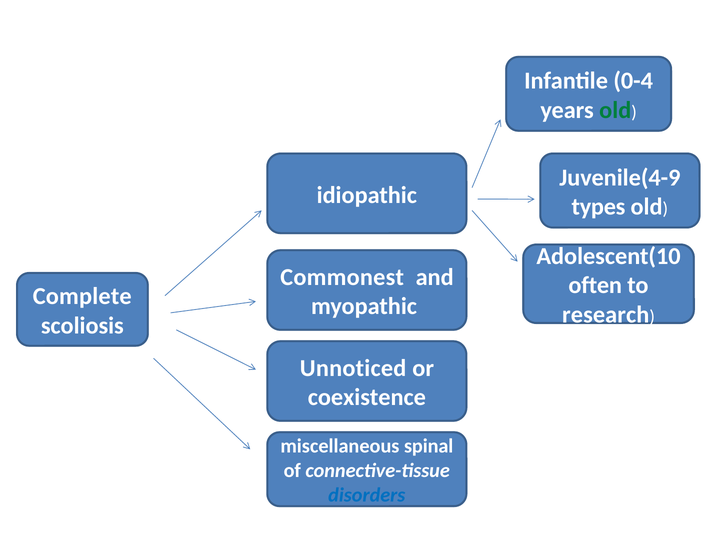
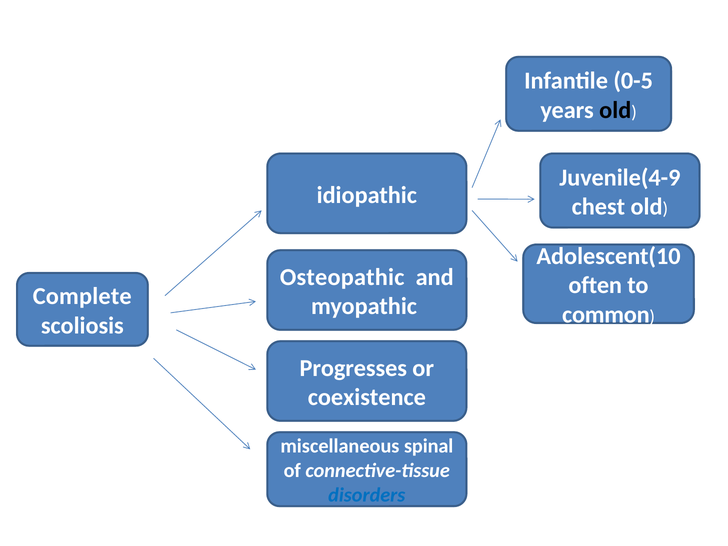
0-4: 0-4 -> 0-5 (633, 81)
old colour: green -> black (615, 110)
types: types -> chest (598, 207)
Commonest: Commonest -> Osteopathic (342, 277)
research: research -> common (606, 315)
Unnoticed: Unnoticed -> Progresses (353, 368)
